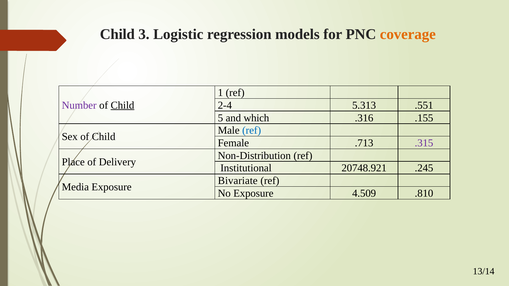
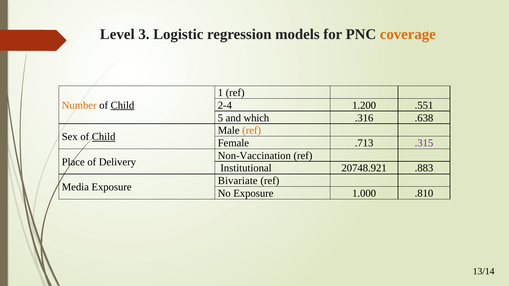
Child: Child -> Level (117, 34)
Number colour: purple -> orange (79, 105)
5.313: 5.313 -> 1.200 (364, 105)
.155: .155 -> .638 (424, 118)
ref colour: blue -> orange (252, 131)
Child underline: none -> present (104, 137)
Non-Distribution: Non-Distribution -> Non-Vaccination (254, 156)
.245: .245 -> .883 (424, 168)
4.509: 4.509 -> 1.000 (364, 194)
